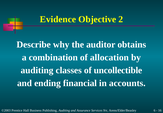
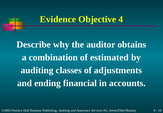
2: 2 -> 4 (121, 19)
allocation: allocation -> estimated (109, 57)
uncollectible: uncollectible -> adjustments (118, 70)
